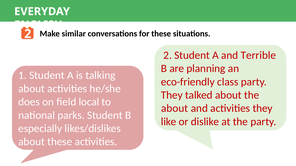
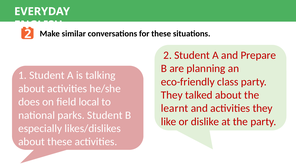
Terrible: Terrible -> Prepare (258, 55)
about: about -> learnt (175, 109)
